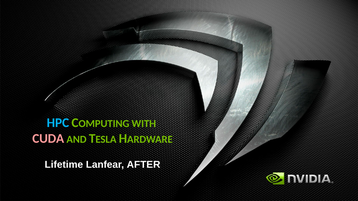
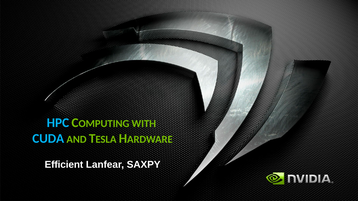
CUDA colour: pink -> light blue (48, 139)
Lifetime: Lifetime -> Efficient (64, 165)
AFTER: AFTER -> SAXPY (144, 165)
